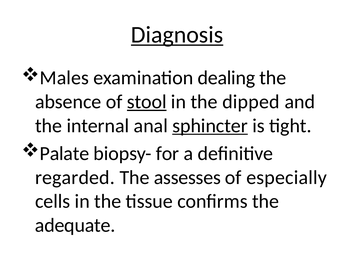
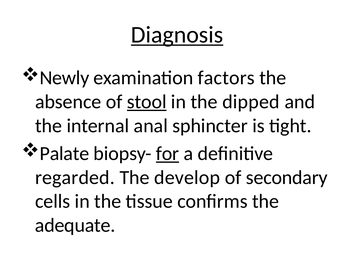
Males: Males -> Newly (64, 78)
dealing: dealing -> factors (226, 78)
sphincter underline: present -> none (210, 126)
for underline: none -> present (168, 154)
assesses: assesses -> develop (187, 178)
especially: especially -> secondary (287, 178)
